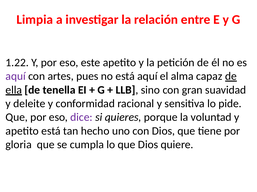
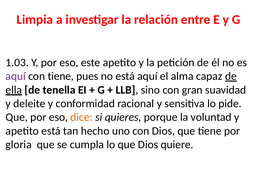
1.22: 1.22 -> 1.03 (17, 63)
con artes: artes -> tiene (61, 77)
dice colour: purple -> orange (81, 118)
